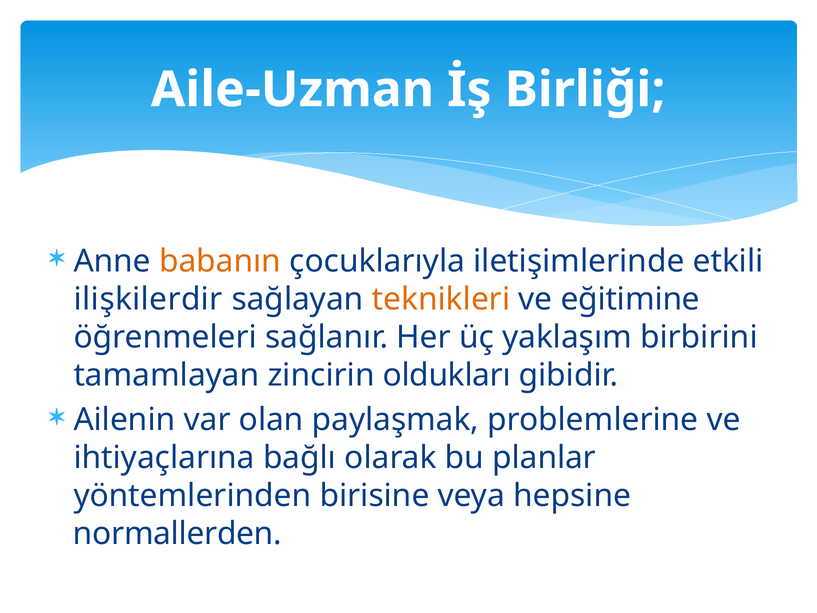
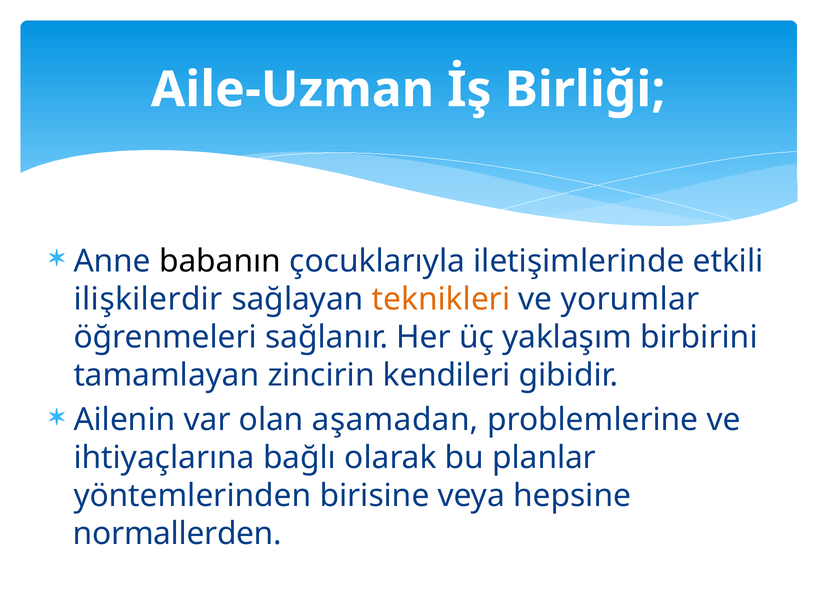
babanın colour: orange -> black (220, 261)
eğitimine: eğitimine -> yorumlar (630, 299)
oldukları: oldukları -> kendileri (447, 375)
paylaşmak: paylaşmak -> aşamadan (395, 419)
